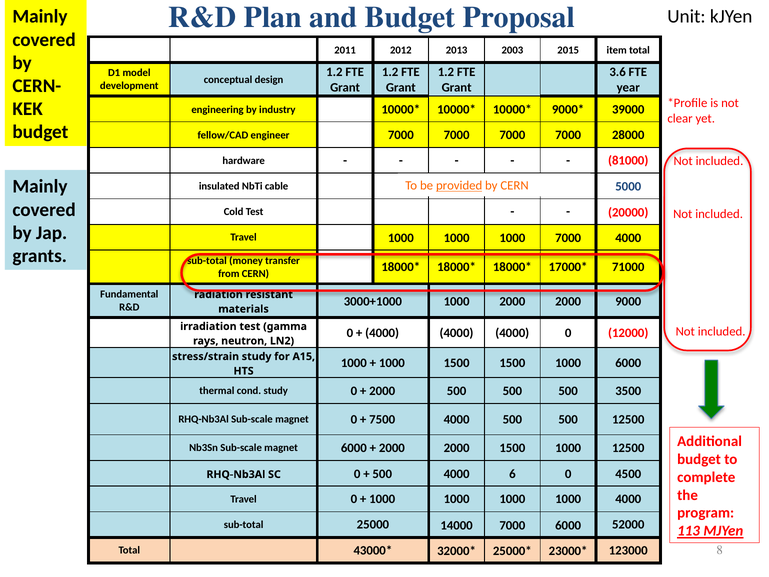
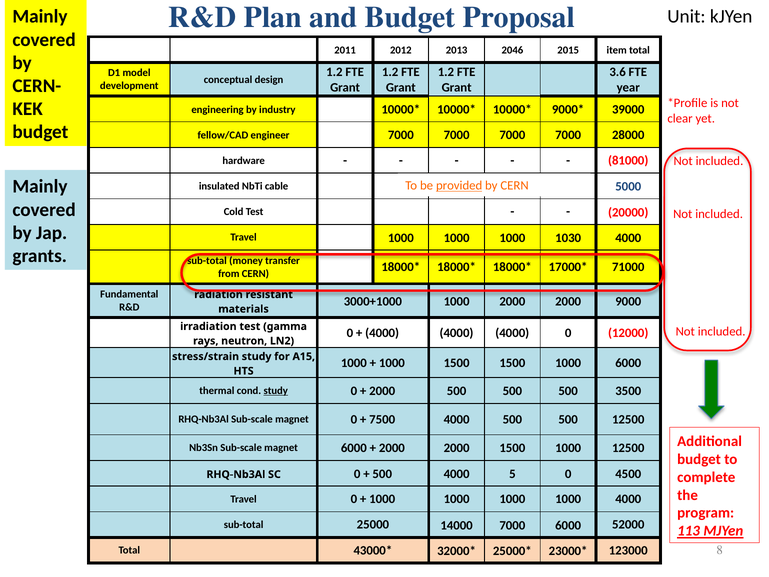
2003: 2003 -> 2046 (512, 50)
1000 7000: 7000 -> 1030 (568, 238)
study underline: none -> present (276, 390)
6: 6 -> 5 (512, 474)
